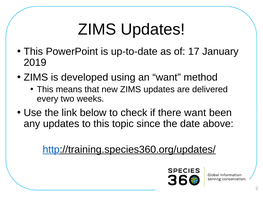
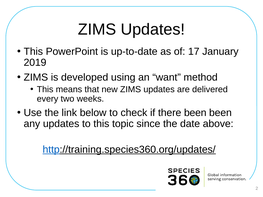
there want: want -> been (195, 113)
